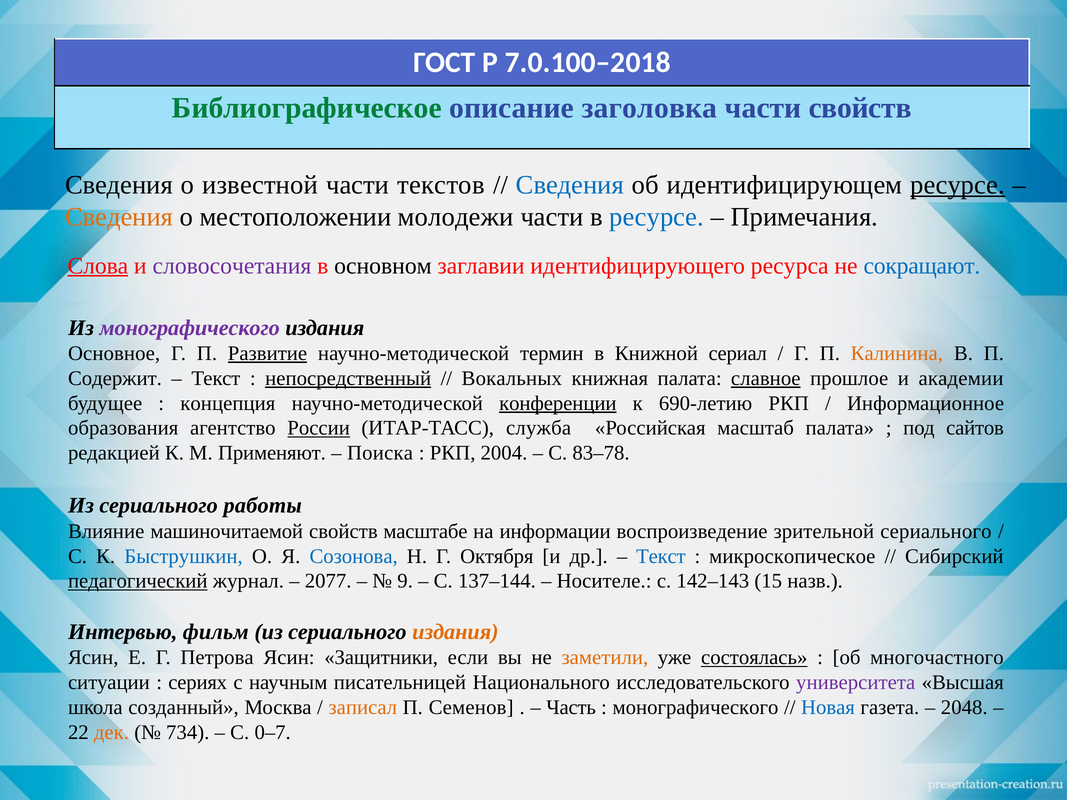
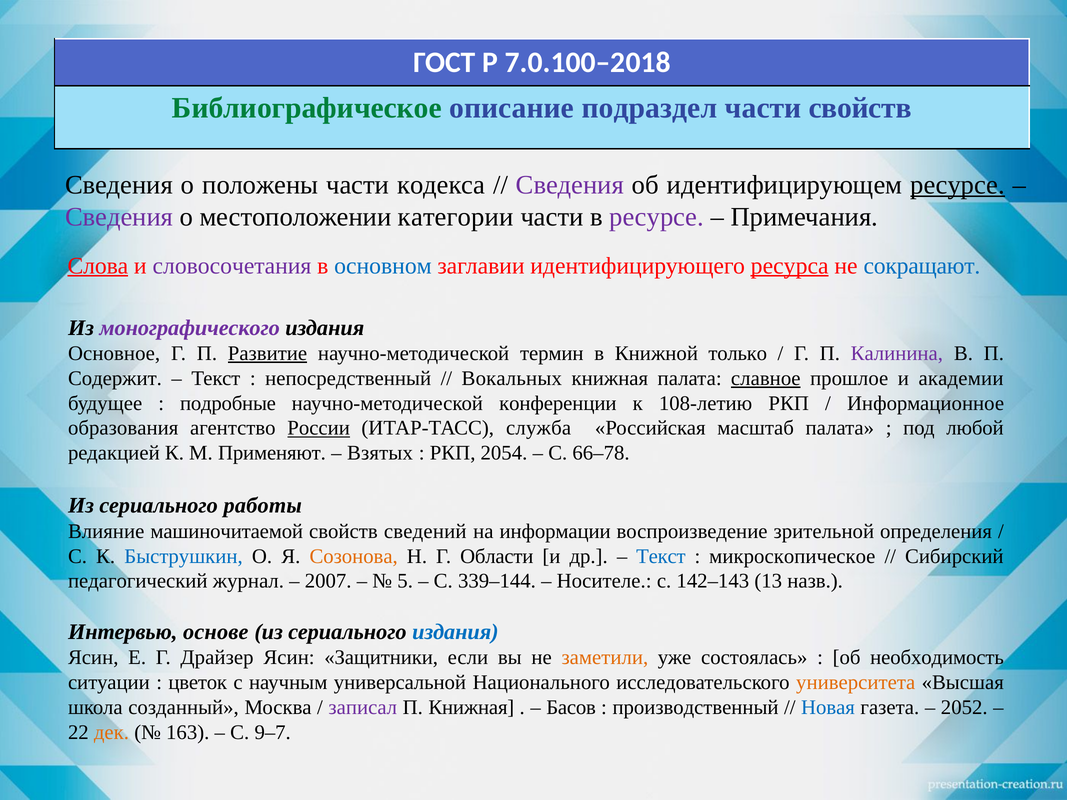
заголовка: заголовка -> подраздел (649, 108)
известной: известной -> положены (260, 185)
текстов: текстов -> кодекса (441, 185)
Сведения colour: blue -> purple (570, 185)
Сведения colour: orange -> purple (119, 217)
молодежи: молодежи -> категории (456, 217)
ресурсе colour: blue -> purple (657, 217)
основном colour: black -> blue (383, 266)
ресурса underline: none -> present (790, 266)
сериал: сериал -> только (738, 354)
Калинина colour: orange -> purple (897, 354)
непосредственный underline: present -> none (348, 378)
концепция: концепция -> подробные (228, 403)
конференции underline: present -> none (558, 403)
690-летию: 690-летию -> 108-летию (706, 403)
сайтов: сайтов -> любой (975, 428)
Поиска: Поиска -> Взятых (380, 453)
2004: 2004 -> 2054 (504, 453)
83–78: 83–78 -> 66–78 (601, 453)
масштабе: масштабе -> сведений (425, 531)
зрительной сериального: сериального -> определения (936, 531)
Созонова colour: blue -> orange (354, 556)
Октября: Октября -> Области (497, 556)
педагогический underline: present -> none (138, 581)
2077: 2077 -> 2007 (328, 581)
9: 9 -> 5 (405, 581)
137–144: 137–144 -> 339–144 (497, 581)
15: 15 -> 13 (768, 581)
фильм: фильм -> основе (216, 632)
издания colour: orange -> blue (455, 632)
Петрова: Петрова -> Драйзер (217, 658)
состоялась underline: present -> none (754, 658)
многочастного: многочастного -> необходимость (937, 658)
сериях: сериях -> цветок (198, 683)
писательницей: писательницей -> универсальной (400, 683)
университета colour: purple -> orange (856, 683)
записал colour: orange -> purple (363, 708)
П Семенов: Семенов -> Книжная (471, 708)
Часть: Часть -> Басов (571, 708)
монографического: монографического -> производственный (696, 708)
2048: 2048 -> 2052 (964, 708)
734: 734 -> 163 (188, 732)
0–7: 0–7 -> 9–7 (273, 732)
